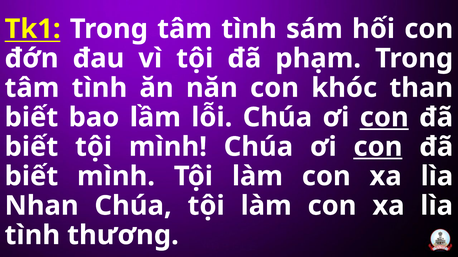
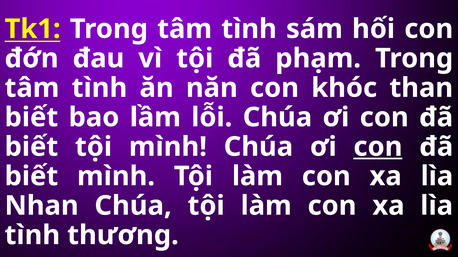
con underline: present -> none (384, 118)
